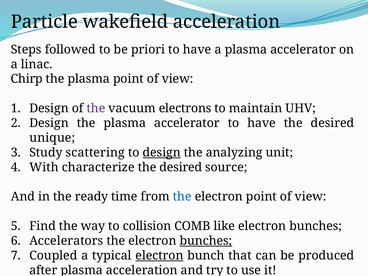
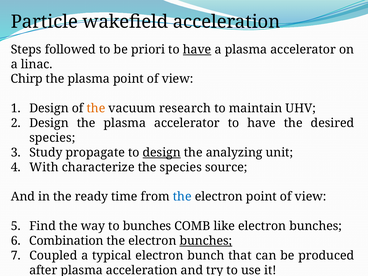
have underline: none -> present (197, 49)
the colour: purple -> orange (96, 108)
electrons: electrons -> research (185, 108)
unique: unique -> species (52, 138)
scattering: scattering -> propagate (95, 153)
characterize the desired: desired -> species (181, 167)
to collision: collision -> bunches (147, 226)
Accelerators: Accelerators -> Combination (66, 241)
electron underline: present -> none (159, 256)
